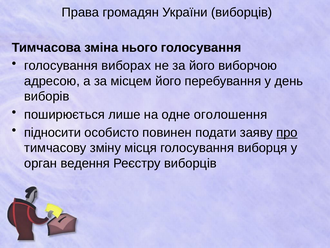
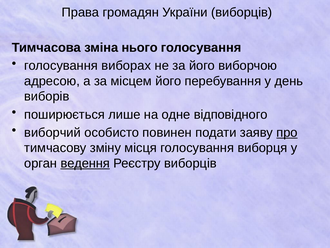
оголошення: оголошення -> відповідного (231, 114)
підносити: підносити -> виборчий (53, 132)
ведення underline: none -> present (85, 163)
